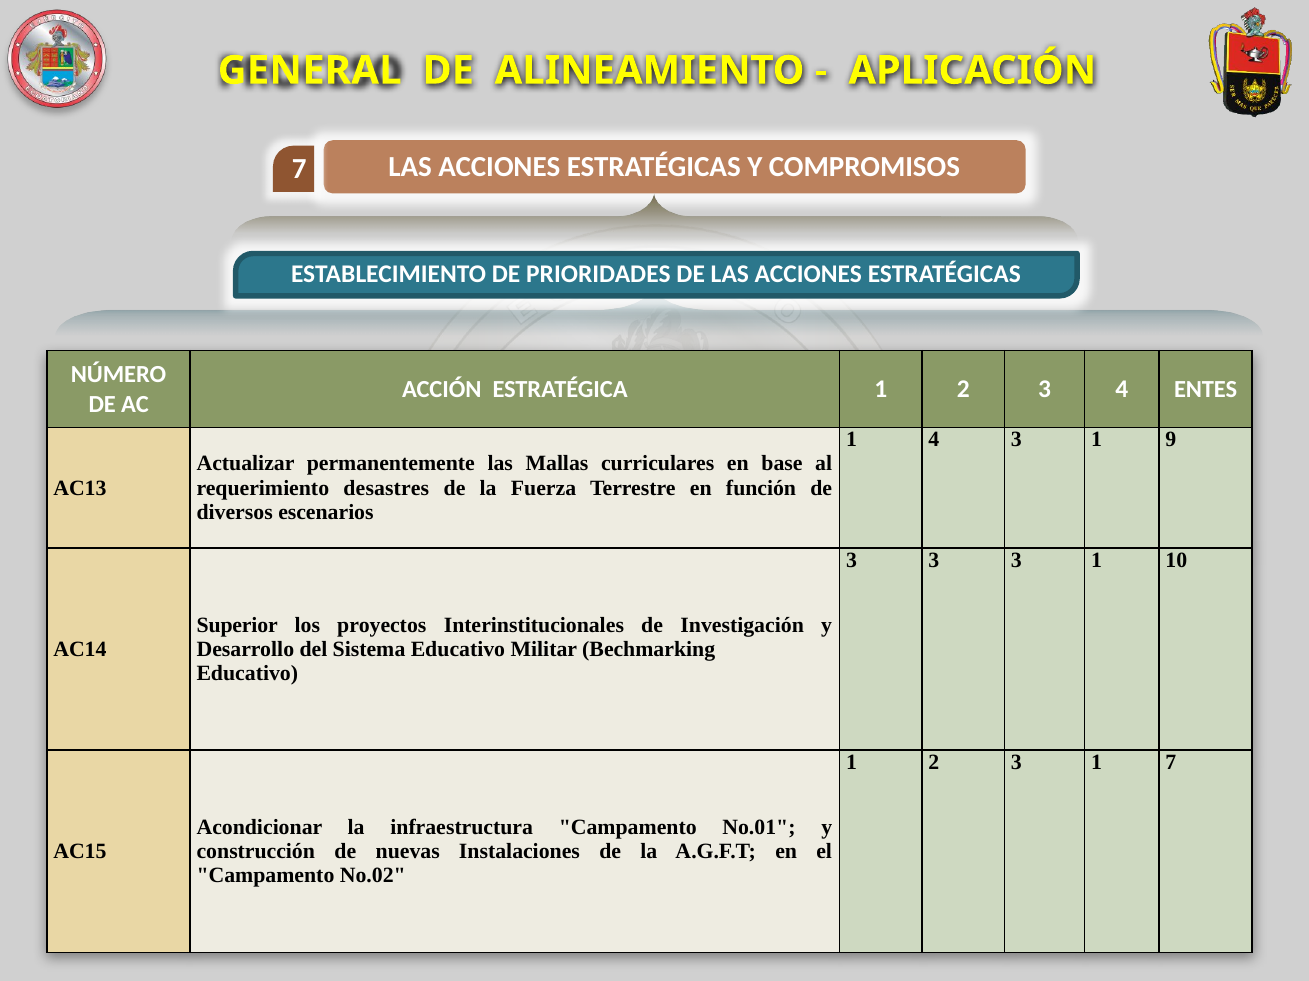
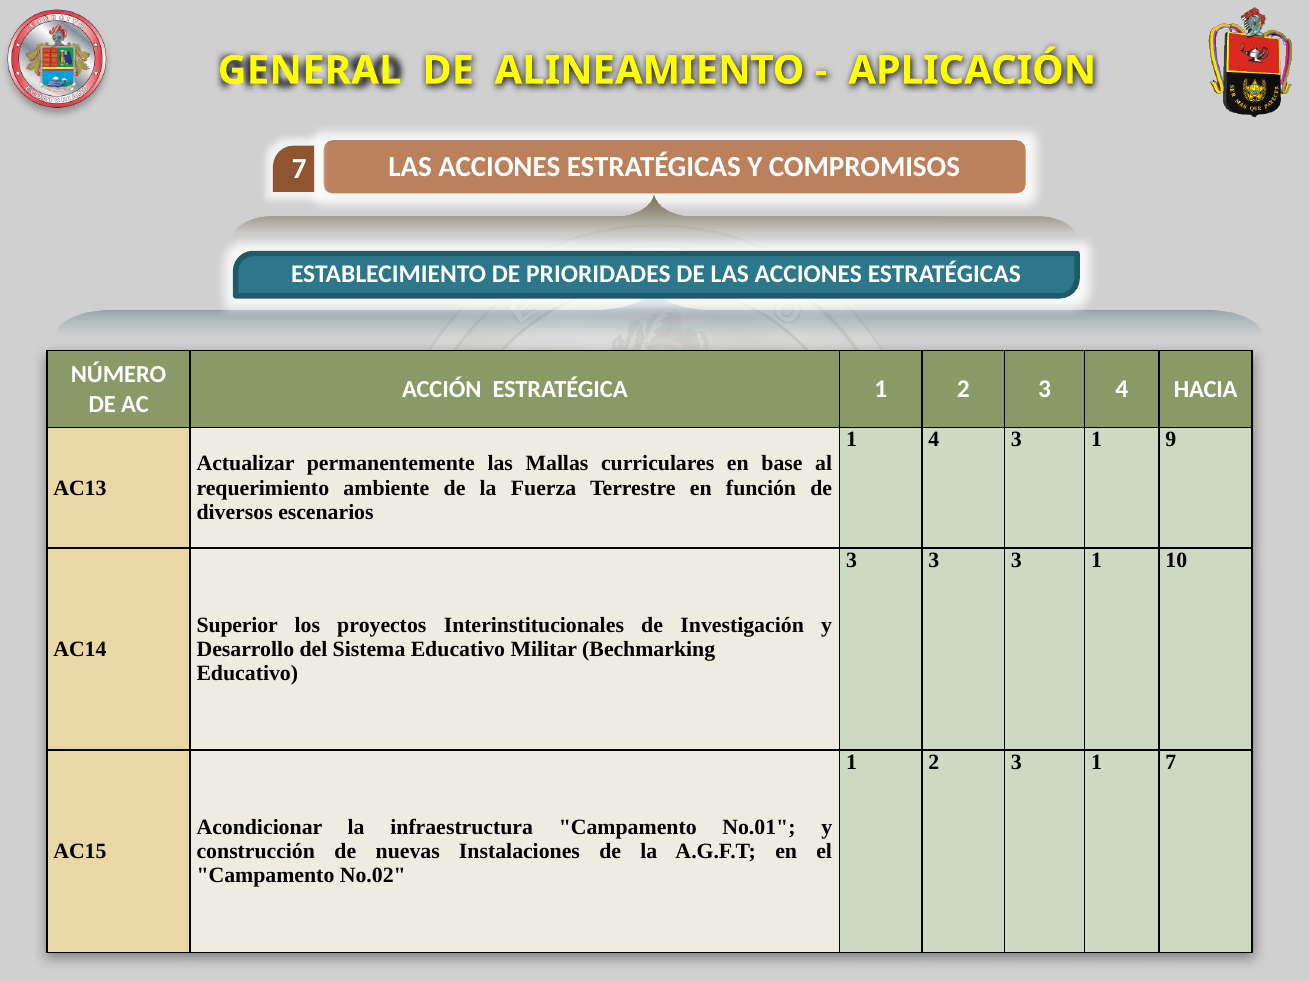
ENTES: ENTES -> HACIA (1206, 390)
desastres: desastres -> ambiente (386, 488)
